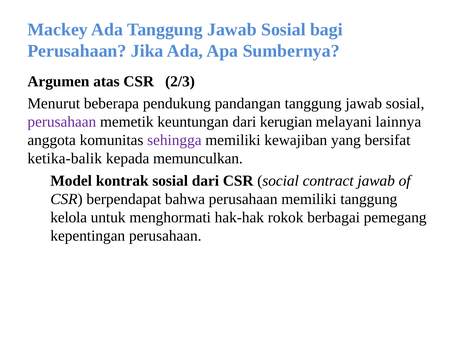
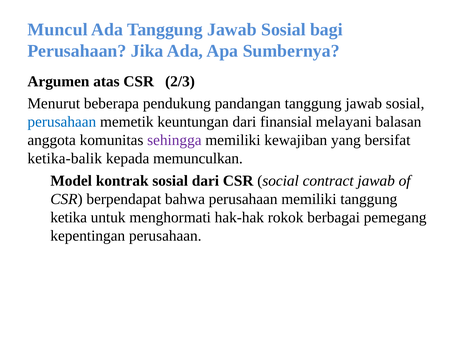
Mackey: Mackey -> Muncul (58, 30)
perusahaan colour: purple -> blue (62, 122)
kerugian: kerugian -> finansial (286, 122)
lainnya: lainnya -> balasan (398, 122)
kelola: kelola -> ketika (69, 218)
